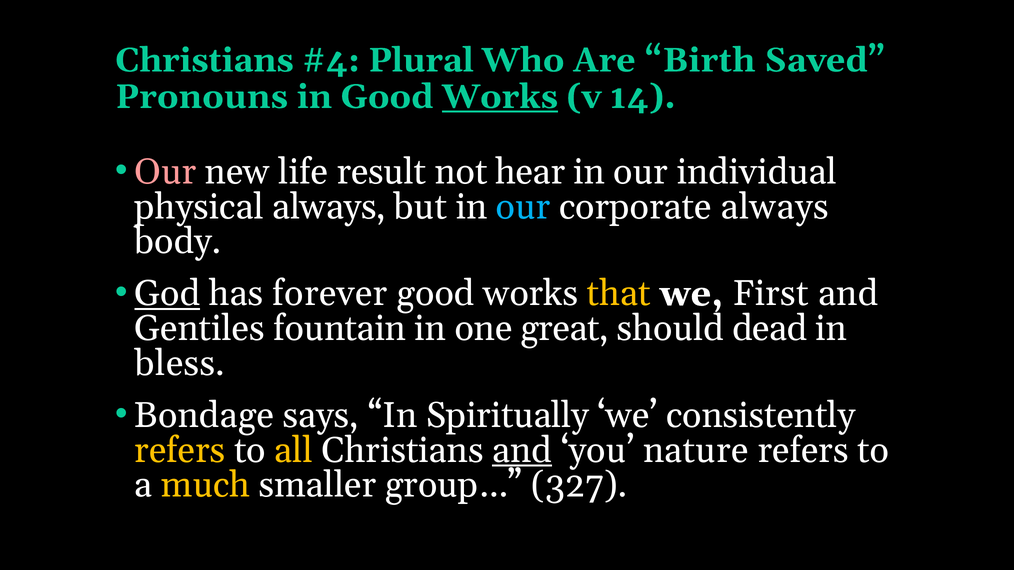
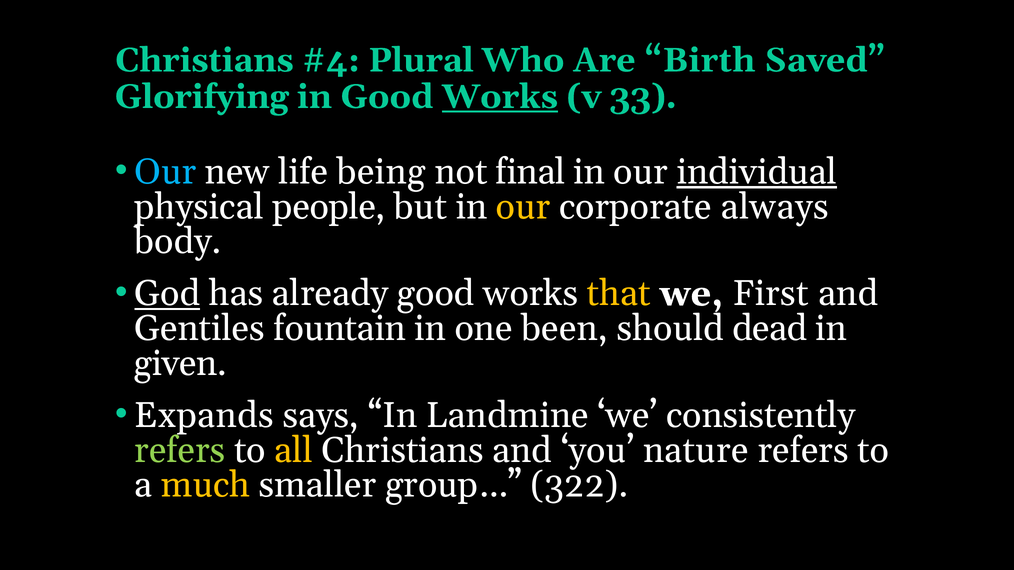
Pronouns: Pronouns -> Glorifying (202, 97)
14: 14 -> 33 (643, 97)
Our colour: pink -> light blue (165, 172)
result: result -> being (381, 172)
hear: hear -> final (530, 172)
individual underline: none -> present (757, 172)
physical always: always -> people (329, 207)
our colour: light blue -> yellow (523, 207)
forever: forever -> already (330, 294)
great: great -> been (564, 329)
bless: bless -> given (180, 364)
Bondage: Bondage -> Expands (204, 416)
Spiritually: Spiritually -> Landmine (507, 416)
refers colour: yellow -> light green (180, 451)
and underline: present -> none (522, 451)
327: 327 -> 322 (579, 485)
